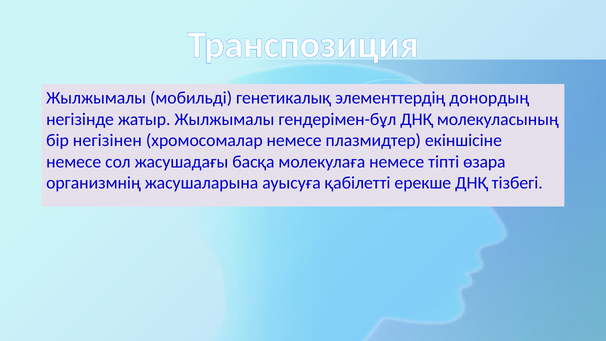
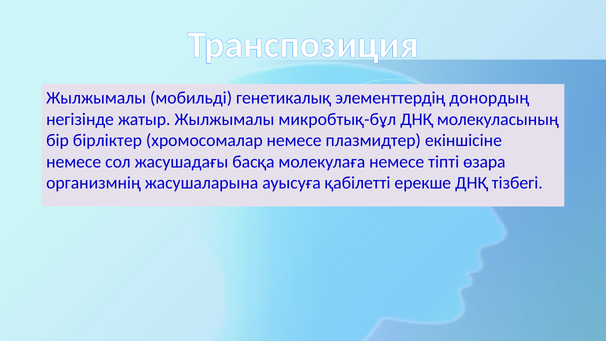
гендерімен-бұл: гендерімен-бұл -> микробтық-бұл (337, 119)
негізінен: негізінен -> бірліктер (107, 140)
